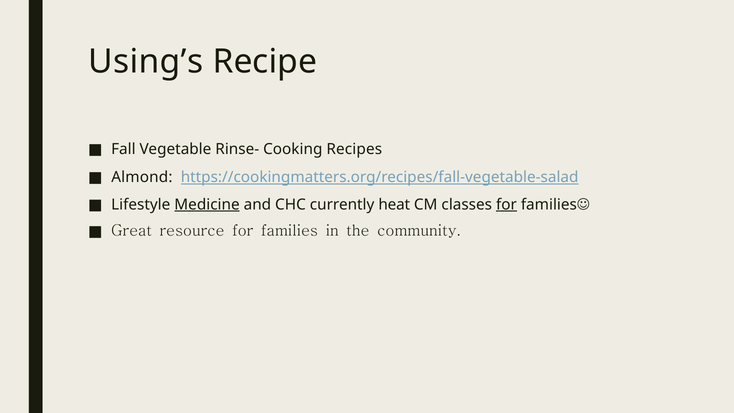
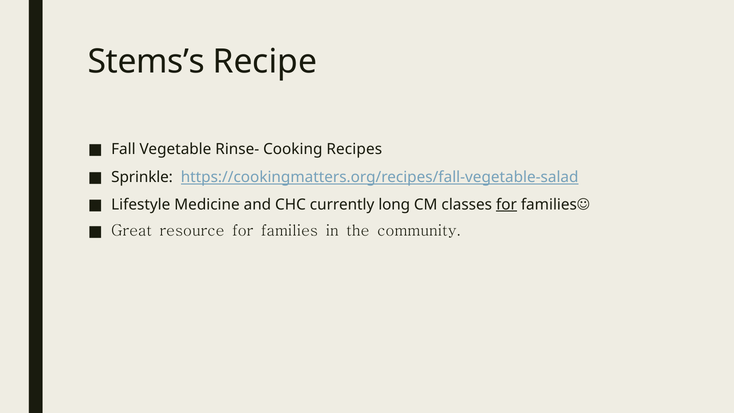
Using’s: Using’s -> Stems’s (146, 62)
Almond: Almond -> Sprinkle (142, 177)
Medicine underline: present -> none (207, 204)
heat: heat -> long (394, 204)
